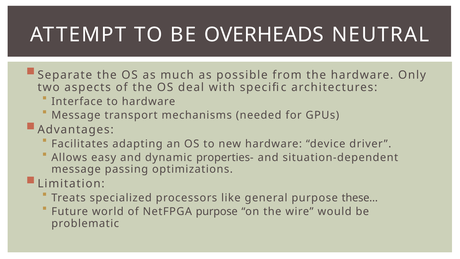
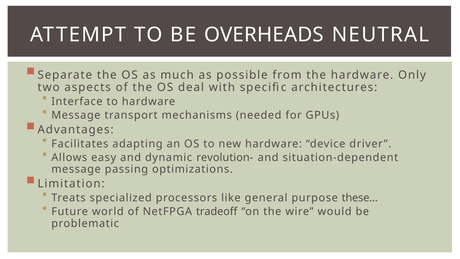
properties-: properties- -> revolution- (225, 157)
NetFPGA purpose: purpose -> tradeoff (217, 211)
